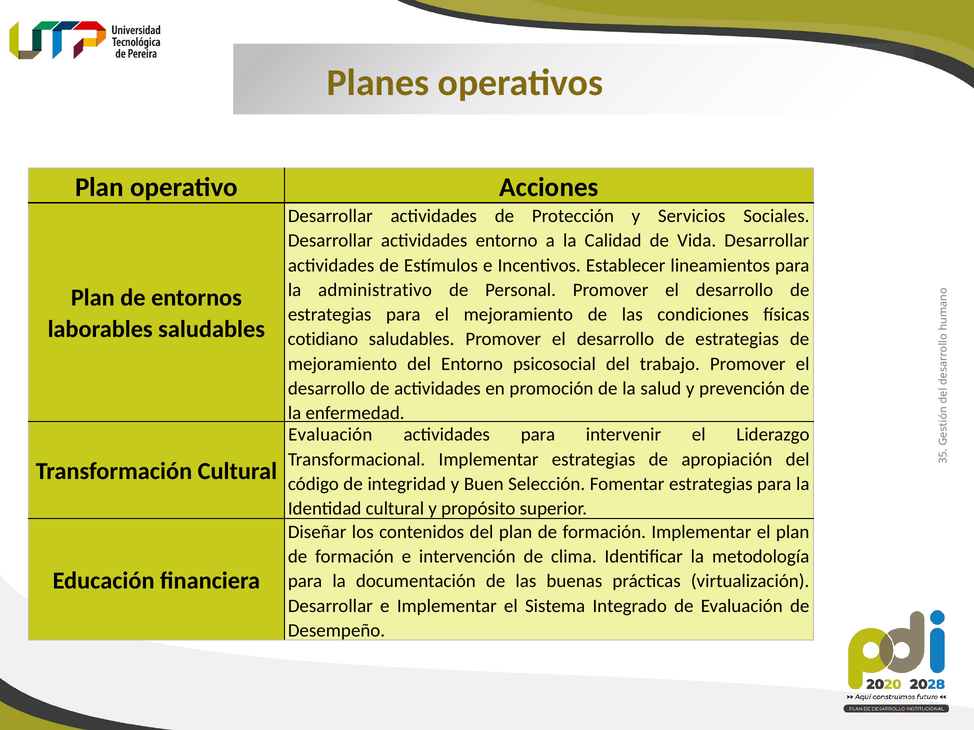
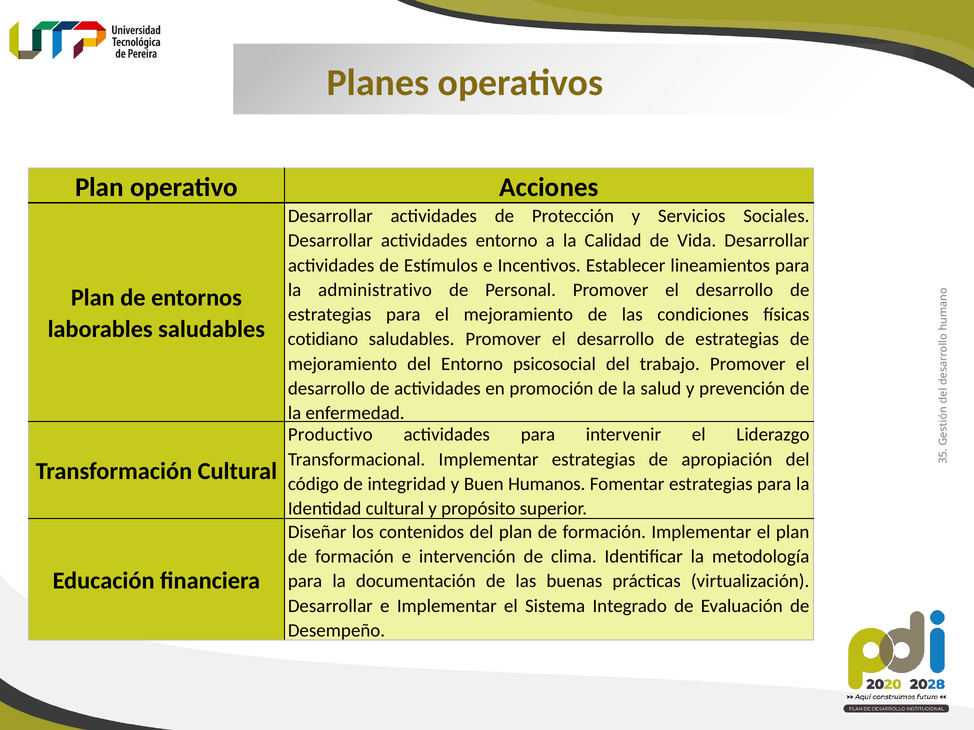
Evaluación: Evaluación -> Productivo (330, 435)
Selección: Selección -> Humanos (547, 484)
